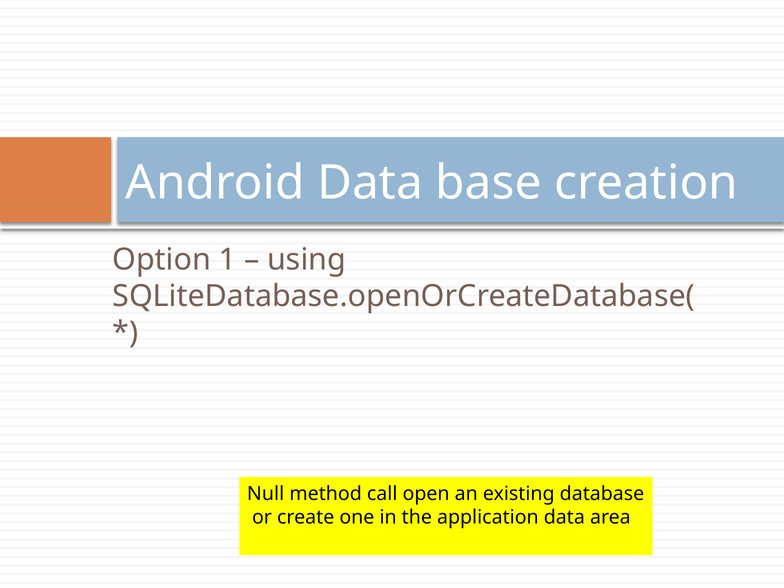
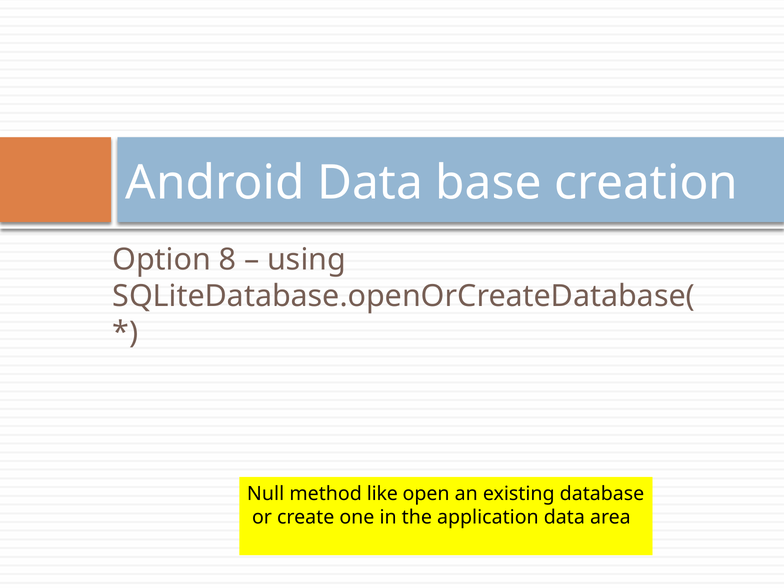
1: 1 -> 8 (228, 260)
call: call -> like (382, 494)
